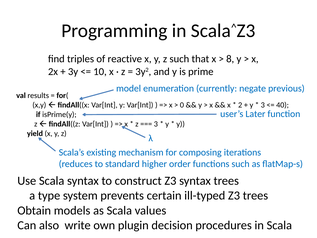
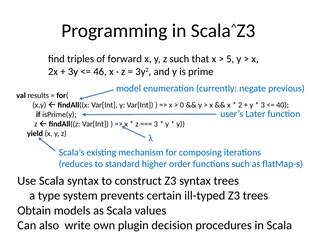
reactive: reactive -> forward (125, 59)
8: 8 -> 5 (230, 59)
10: 10 -> 46 (100, 72)
